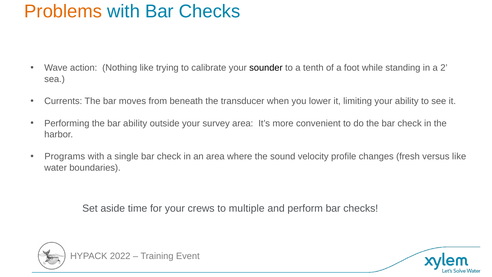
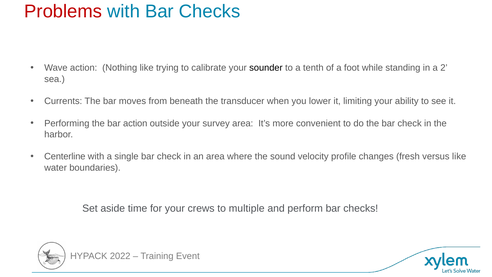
Problems colour: orange -> red (63, 11)
bar ability: ability -> action (135, 123)
Programs: Programs -> Centerline (65, 156)
